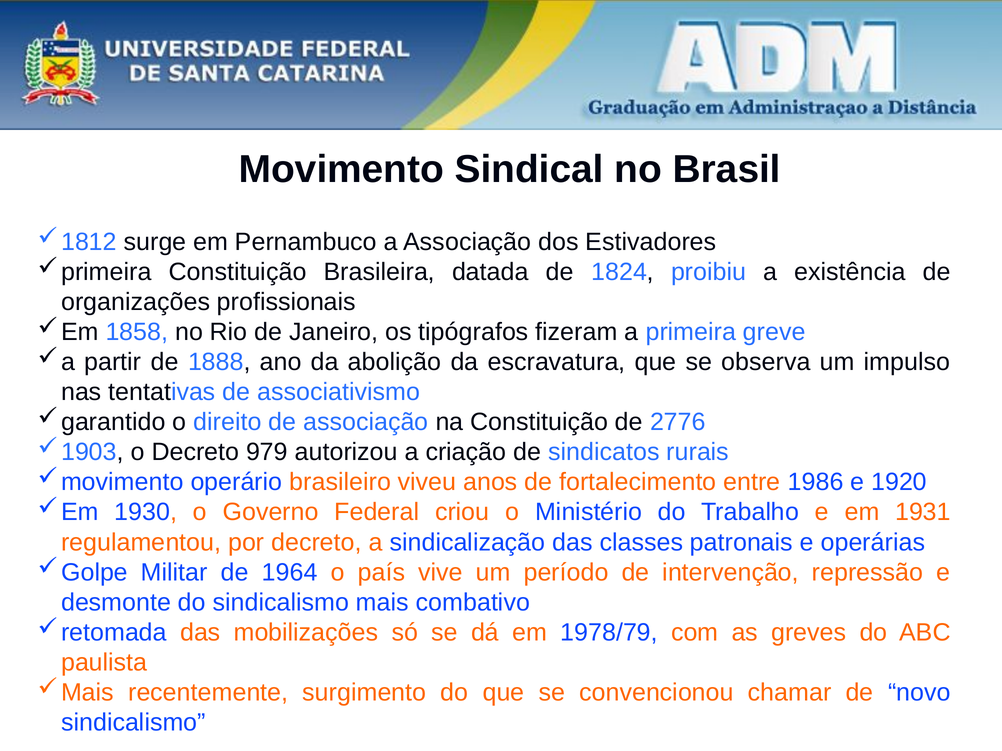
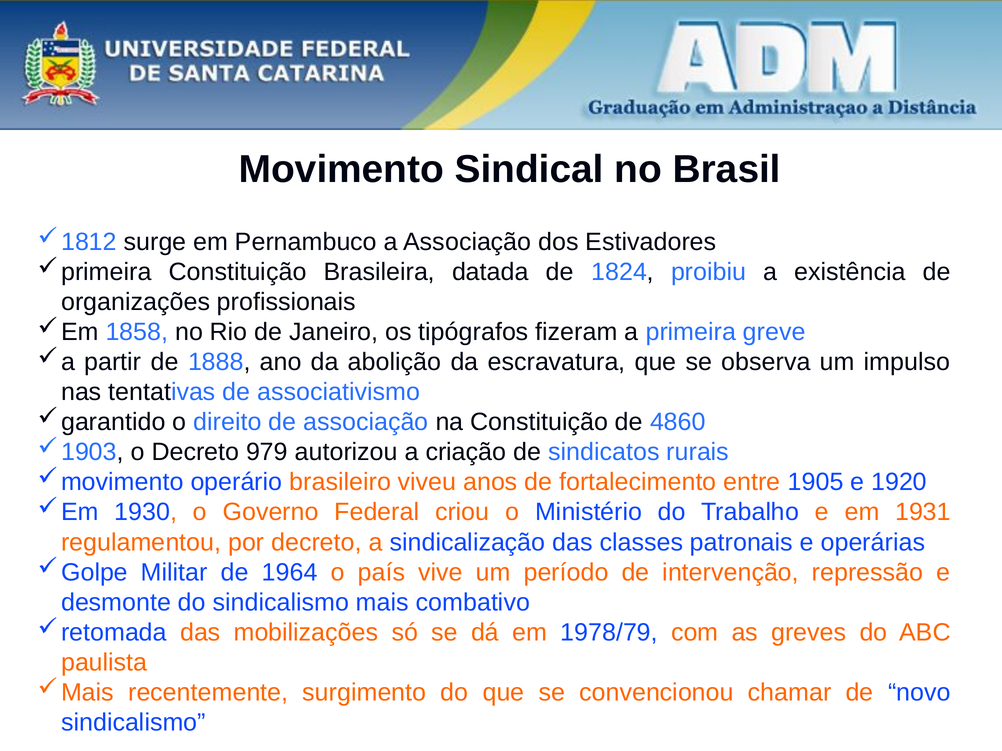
2776: 2776 -> 4860 (678, 422)
1986: 1986 -> 1905 (816, 483)
